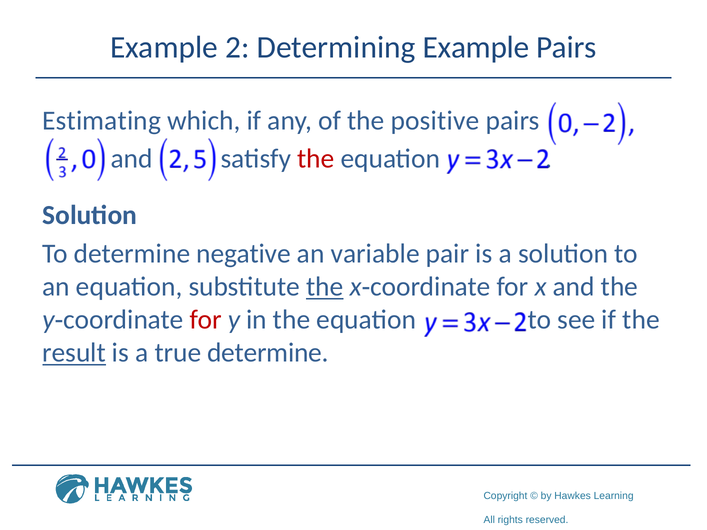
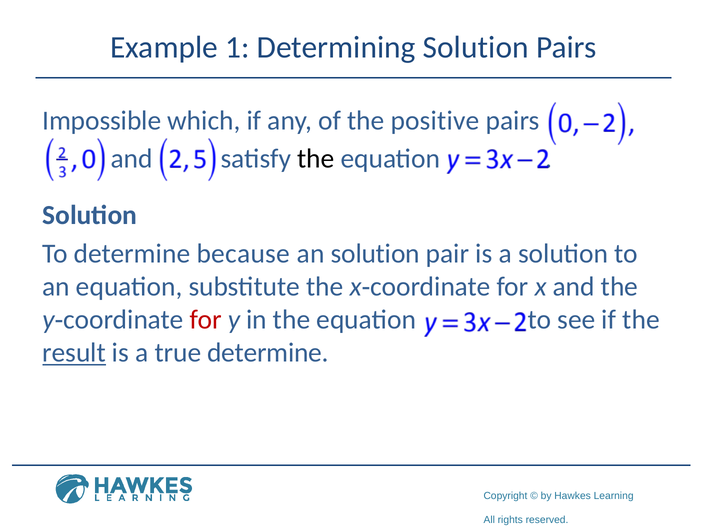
2: 2 -> 1 (237, 48)
Determining Example: Example -> Solution (476, 48)
Estimating: Estimating -> Impossible (102, 121)
the colour: red -> black (316, 159)
negative: negative -> because (243, 254)
an variable: variable -> solution (375, 254)
the underline: present -> none (325, 287)
